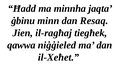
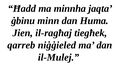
Resaq: Resaq -> Huma (94, 21)
qawwa: qawwa -> qarreb (21, 45)
il-Xeħet: il-Xeħet -> il-Mulej (59, 57)
